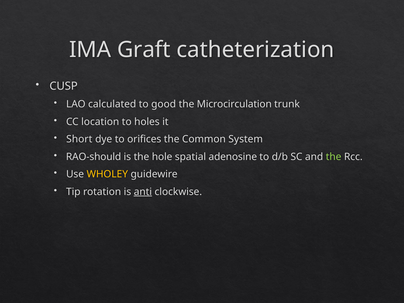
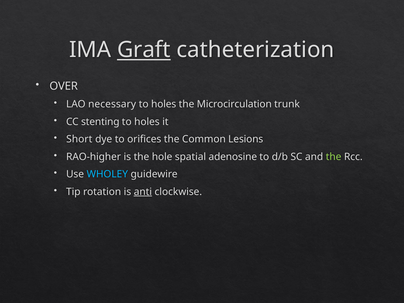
Graft underline: none -> present (144, 50)
CUSP: CUSP -> OVER (64, 86)
calculated: calculated -> necessary (112, 104)
good: good -> holes (164, 104)
location: location -> stenting (100, 122)
System: System -> Lesions (246, 139)
RAO-should: RAO-should -> RAO-higher (94, 157)
WHOLEY colour: yellow -> light blue (107, 174)
